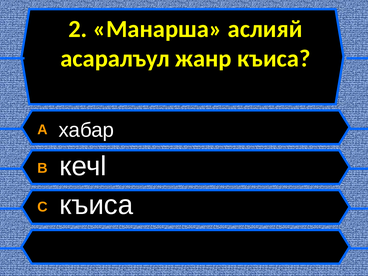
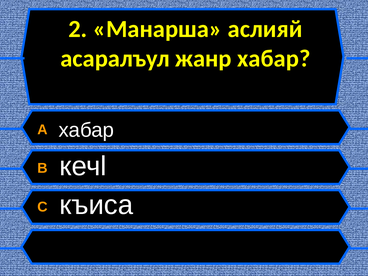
жанр къиса: къиса -> хабар (274, 58)
